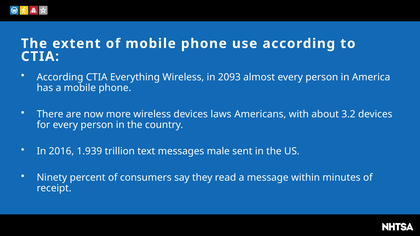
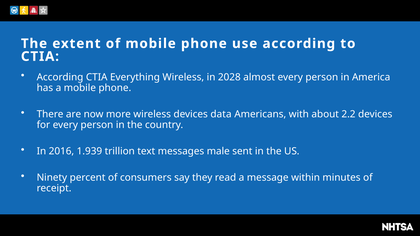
2093: 2093 -> 2028 (229, 77)
laws: laws -> data (221, 114)
3.2: 3.2 -> 2.2 (348, 114)
